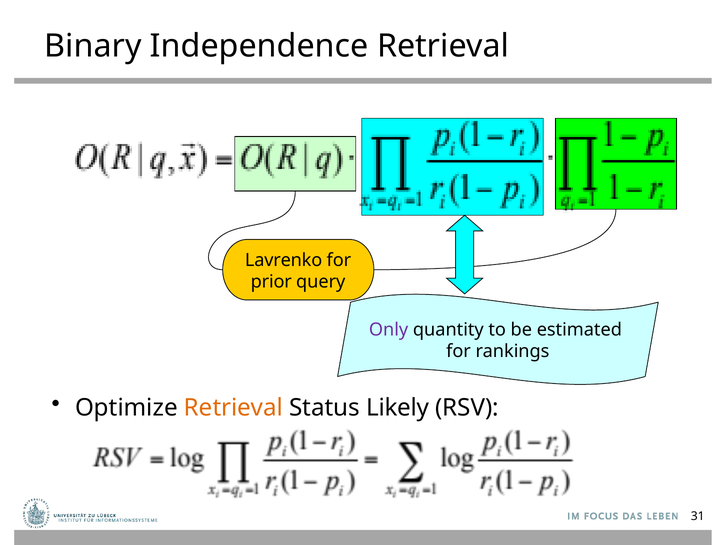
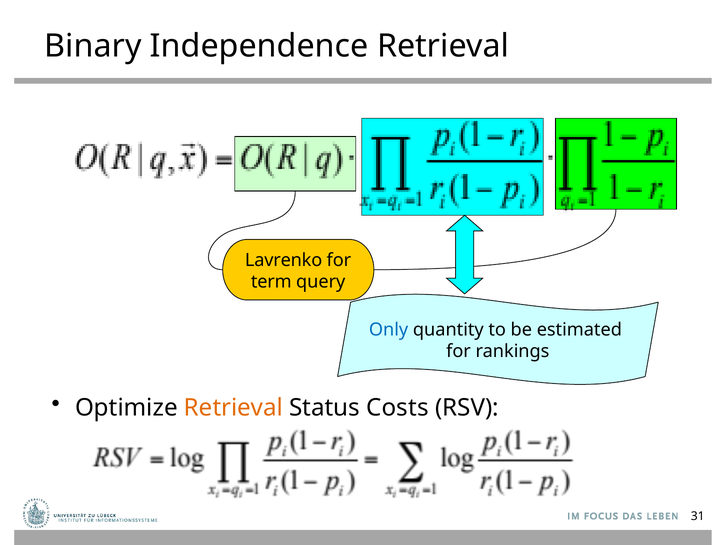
prior: prior -> term (271, 282)
Only colour: purple -> blue (389, 329)
Likely: Likely -> Costs (397, 408)
